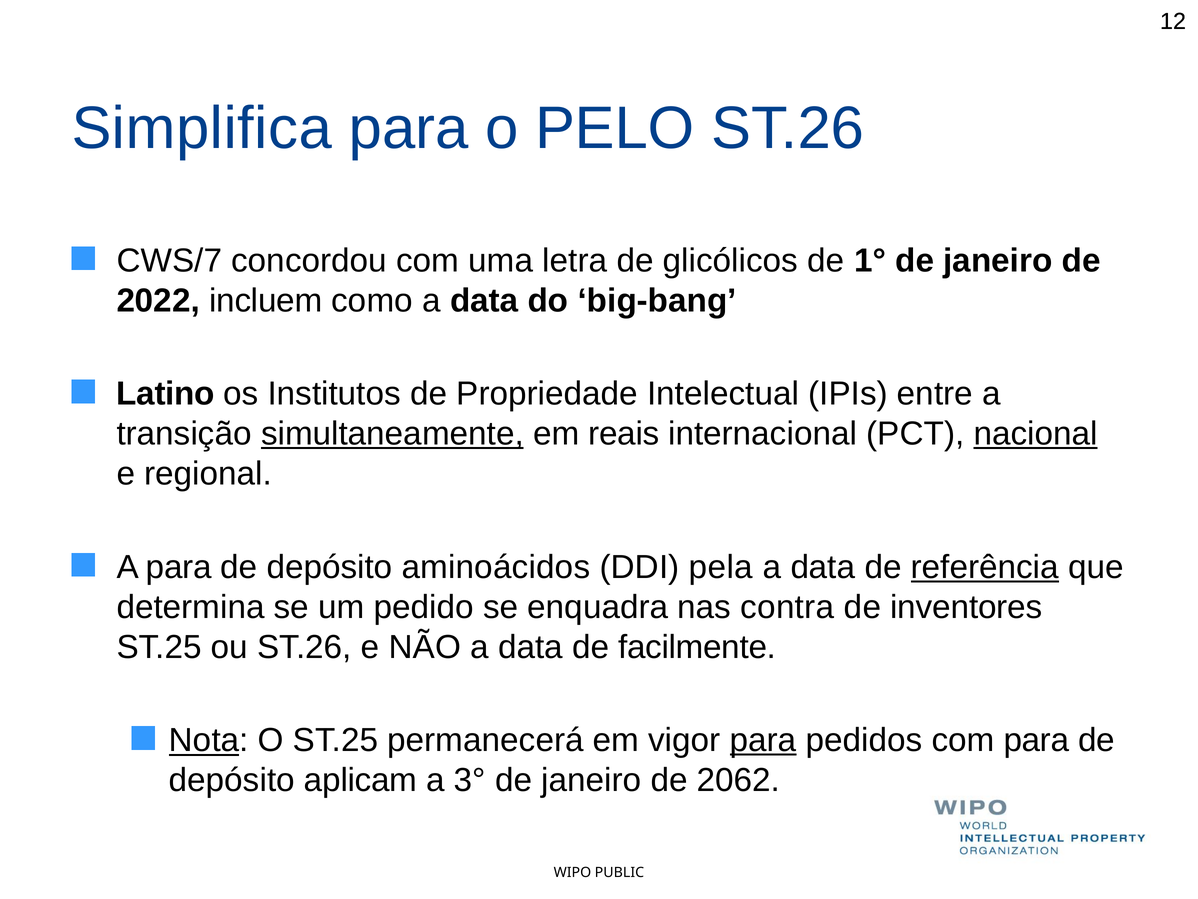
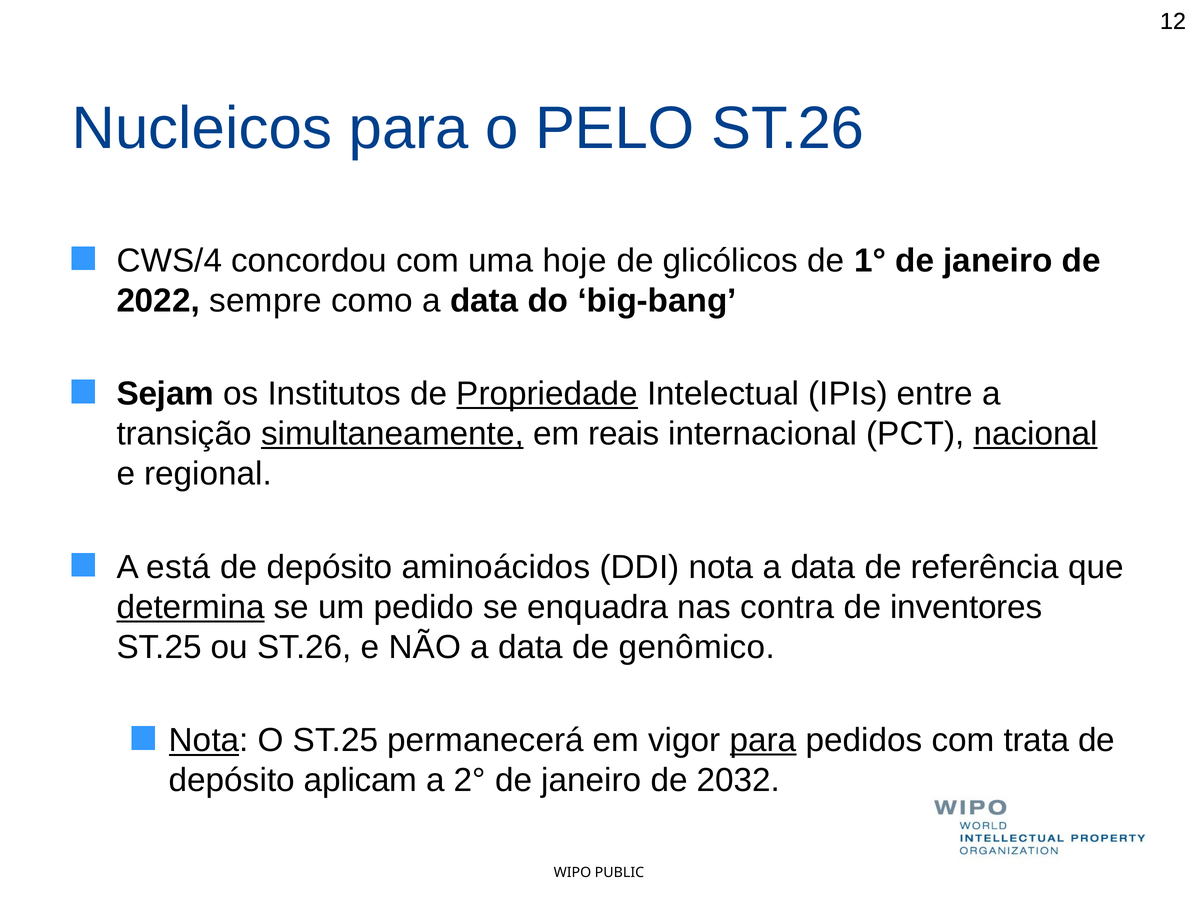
Simplifica: Simplifica -> Nucleicos (202, 129)
CWS/7: CWS/7 -> CWS/4 (169, 261)
letra: letra -> hoje (575, 261)
incluem: incluem -> sempre (265, 300)
Latino: Latino -> Sejam (165, 394)
Propriedade underline: none -> present (547, 394)
A para: para -> está (178, 567)
DDI pela: pela -> nota (721, 567)
referência underline: present -> none (985, 567)
determina underline: none -> present (191, 607)
facilmente: facilmente -> genômico (697, 647)
com para: para -> trata (1036, 740)
3°: 3° -> 2° (470, 780)
2062: 2062 -> 2032 (738, 780)
